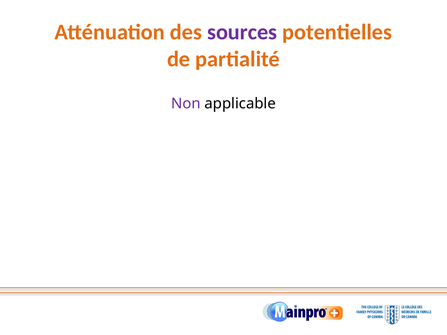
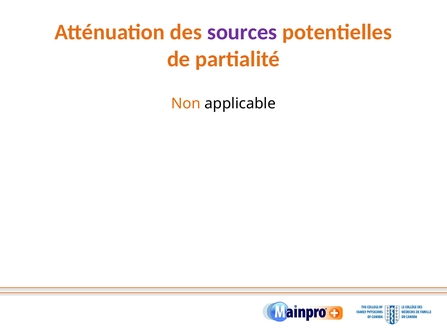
Non colour: purple -> orange (186, 104)
